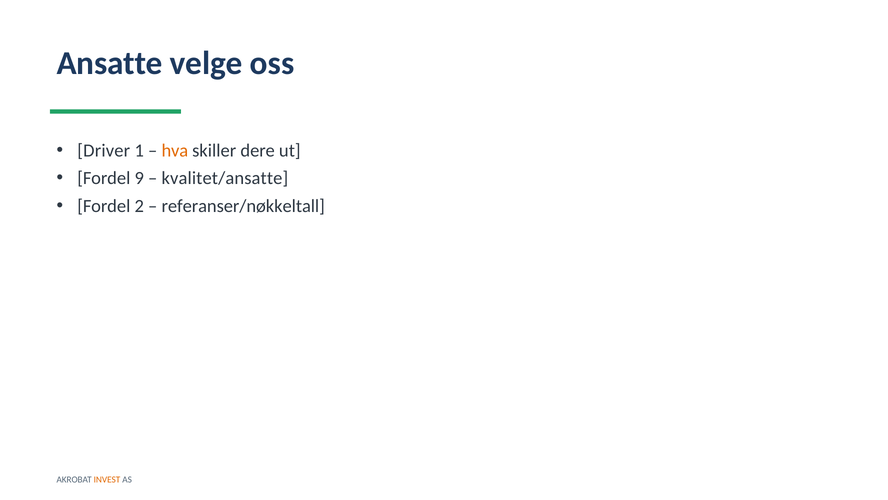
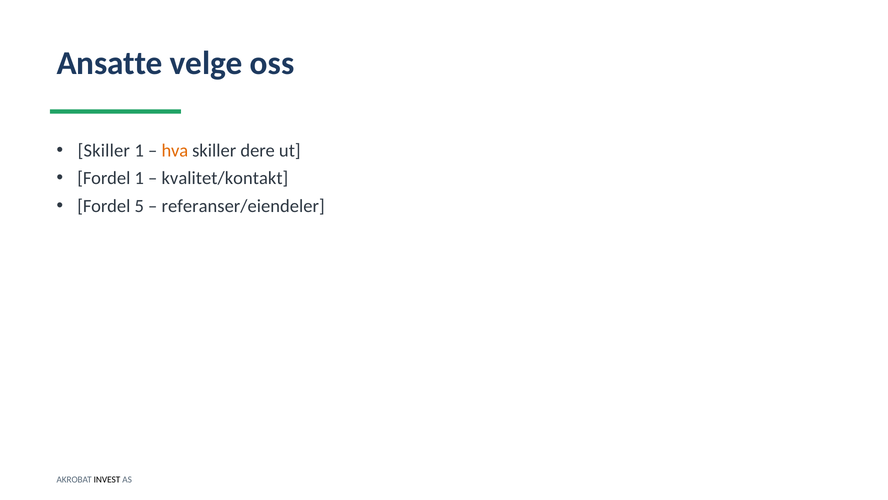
Driver: Driver -> Skiller (104, 150)
Fordel 9: 9 -> 1 (139, 178)
kvalitet/ansatte: kvalitet/ansatte -> kvalitet/kontakt (225, 178)
2: 2 -> 5 (139, 206)
referanser/nøkkeltall: referanser/nøkkeltall -> referanser/eiendeler (243, 206)
INVEST colour: orange -> black (107, 479)
